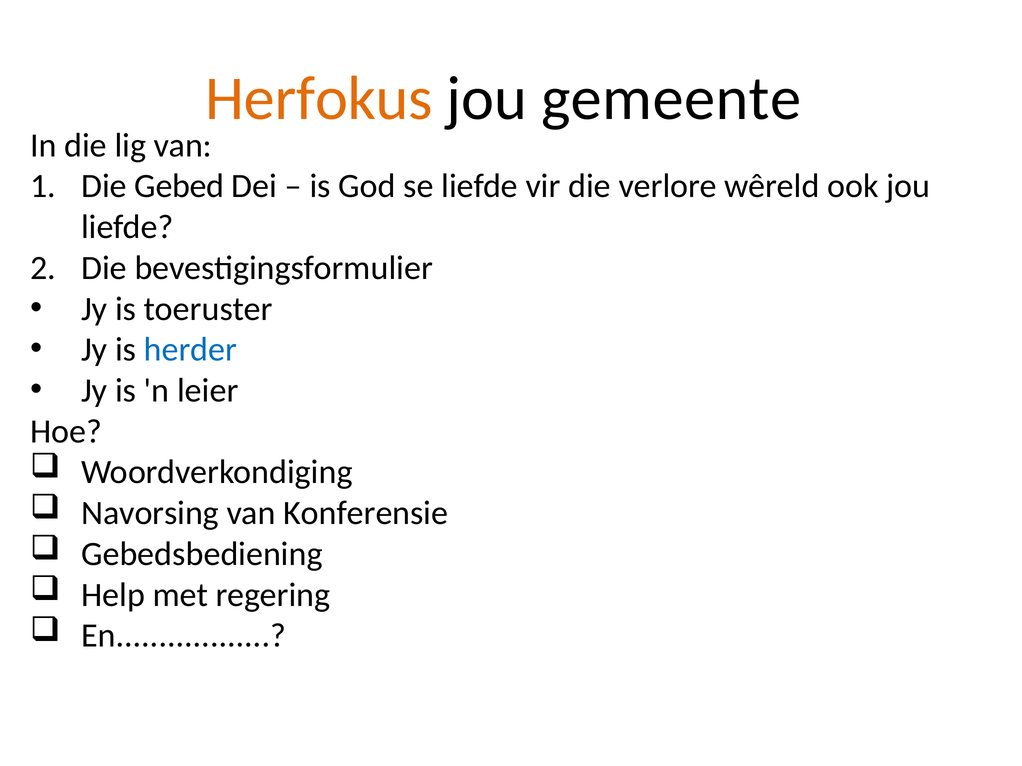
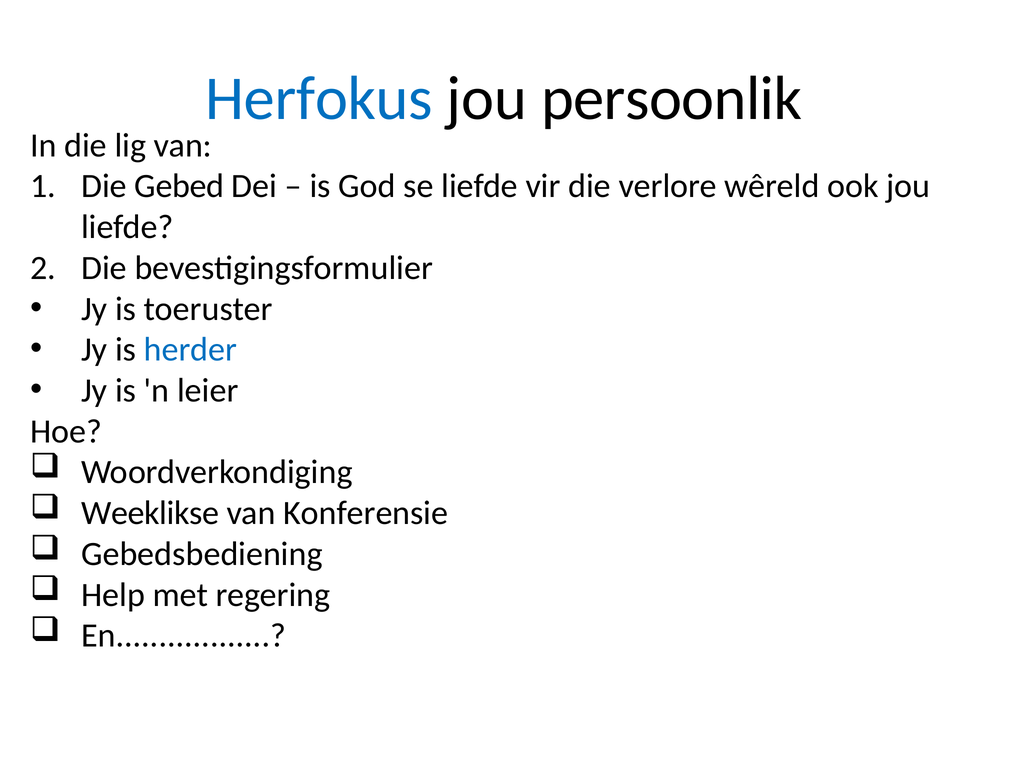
Herfokus colour: orange -> blue (319, 99)
gemeente: gemeente -> persoonlik (672, 99)
Navorsing: Navorsing -> Weeklikse (150, 513)
